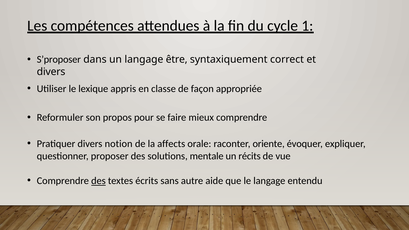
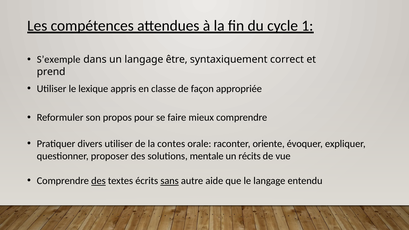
S’proposer: S’proposer -> S’exemple (59, 60)
divers: divers -> prend (51, 72)
divers notion: notion -> utiliser (119, 144)
affects: affects -> contes (171, 144)
sans underline: none -> present (170, 181)
